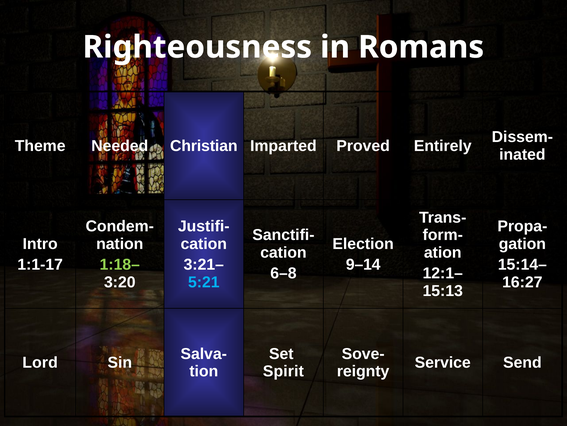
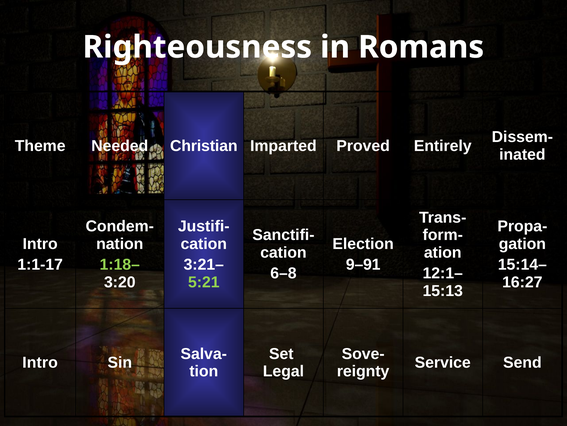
9–14: 9–14 -> 9–91 (363, 264)
5:21 colour: light blue -> light green (204, 282)
Lord: Lord -> Intro (40, 362)
Spirit: Spirit -> Legal (283, 371)
